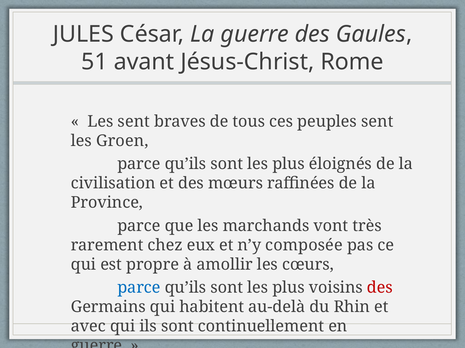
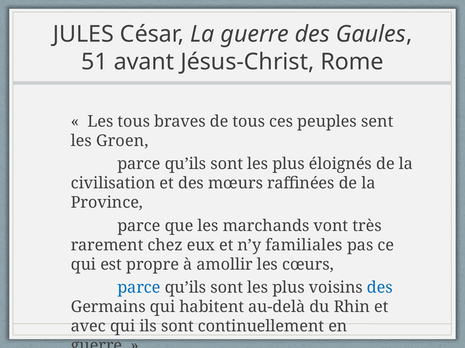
Les sent: sent -> tous (134, 122)
composée: composée -> familiales (304, 246)
des colour: red -> blue (380, 288)
